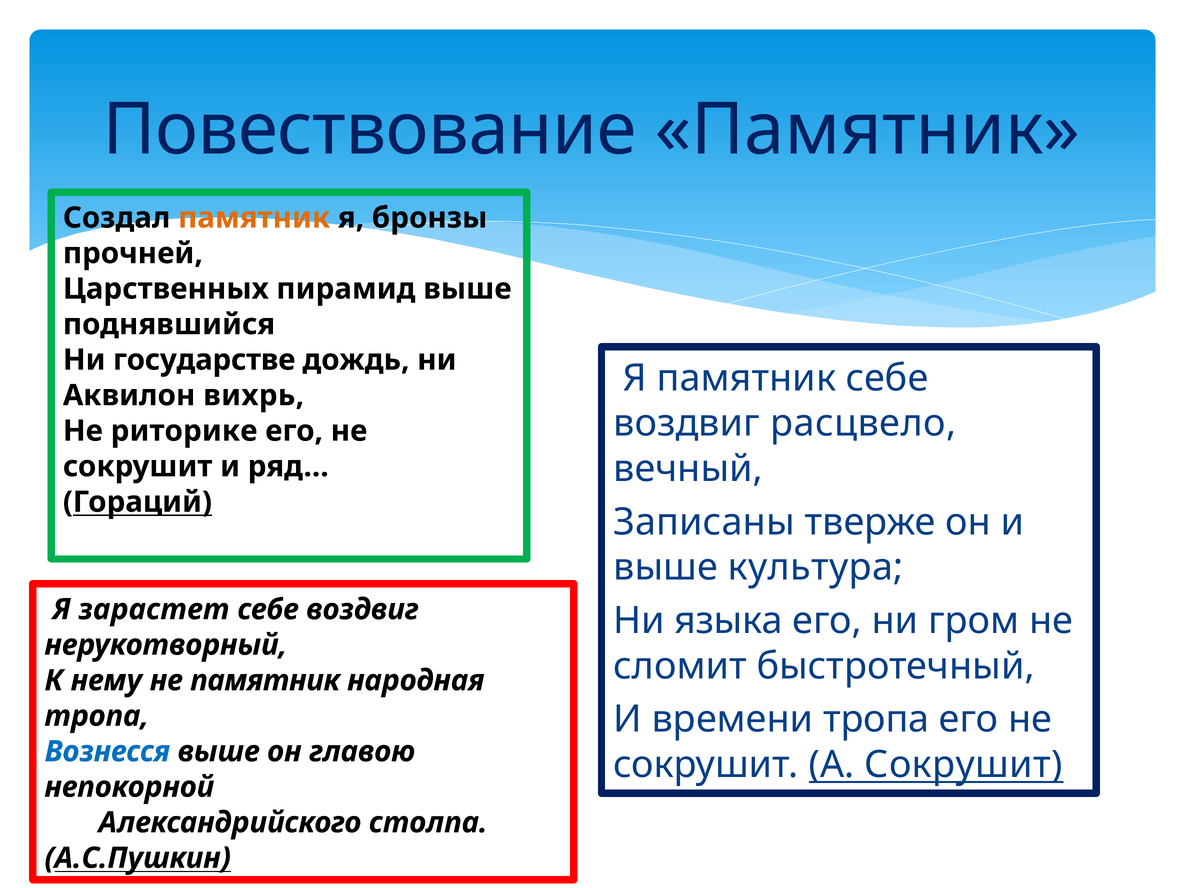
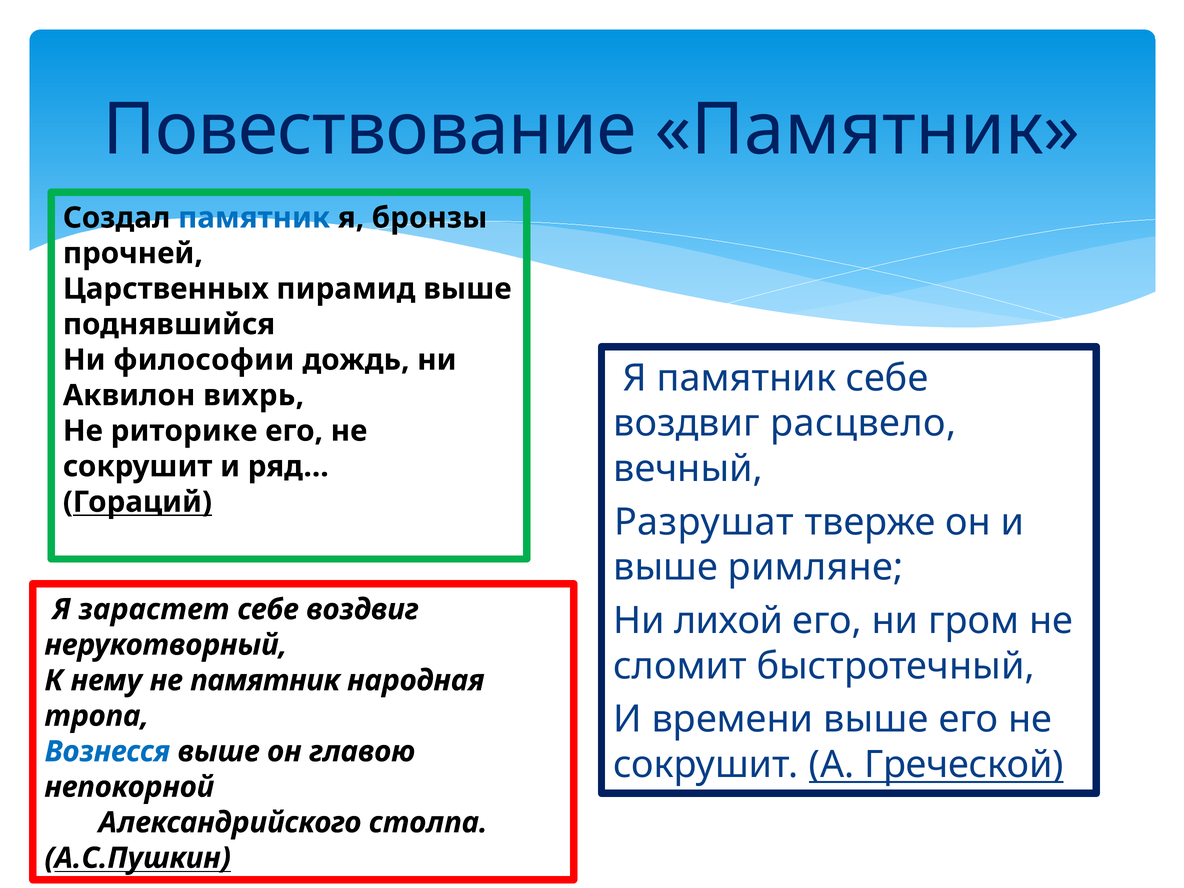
памятник colour: orange -> blue (254, 218)
государстве: государстве -> философии (204, 360)
Записаны: Записаны -> Разрушат (704, 522)
культура: культура -> римляне (816, 567)
языка: языка -> лихой (729, 621)
времени тропа: тропа -> выше (876, 719)
А Сокрушит: Сокрушит -> Греческой (964, 765)
